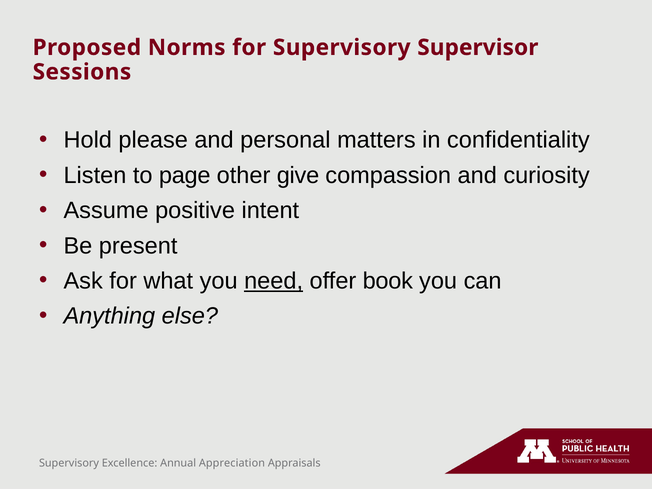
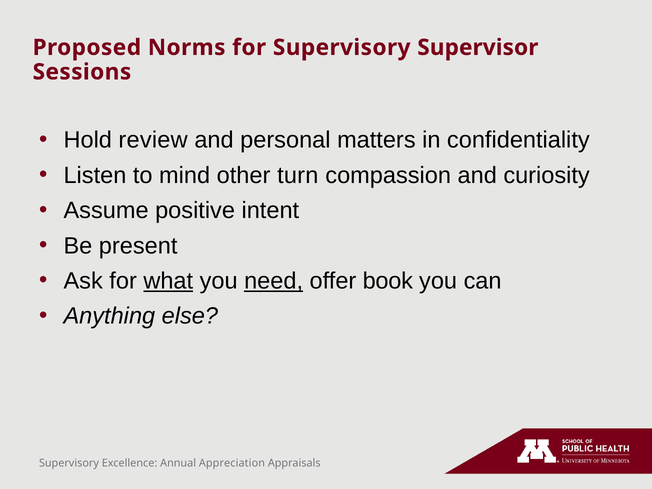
please: please -> review (153, 140)
page: page -> mind (185, 175)
give: give -> turn (298, 175)
what underline: none -> present (168, 281)
